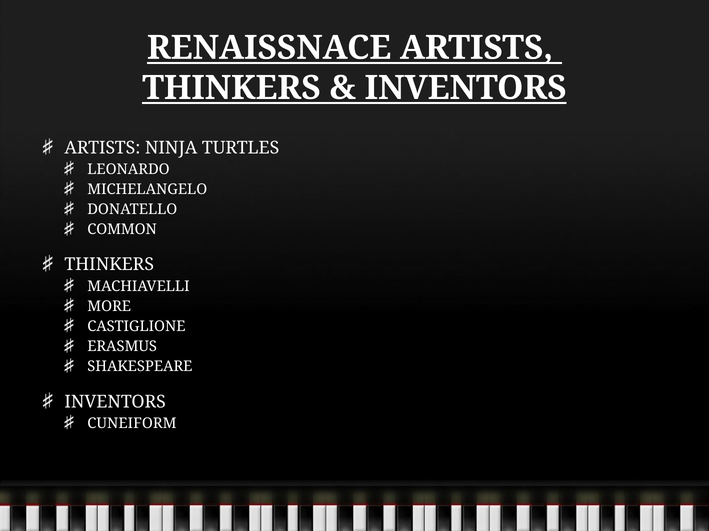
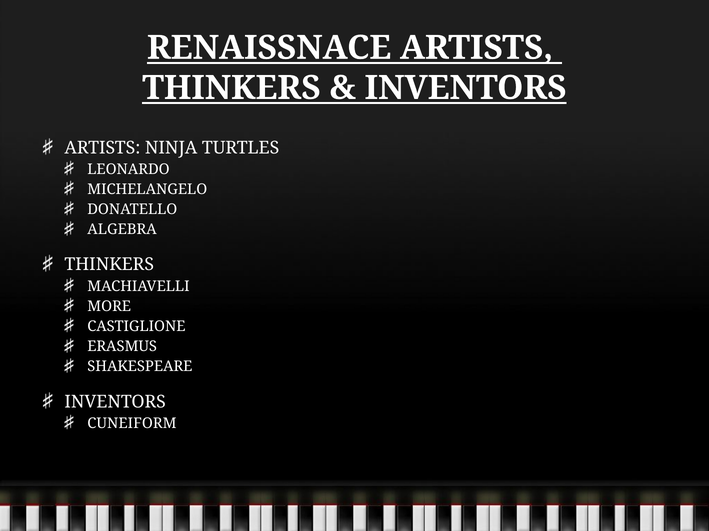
COMMON: COMMON -> ALGEBRA (122, 230)
